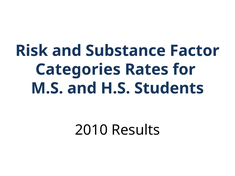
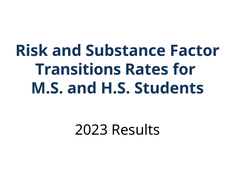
Categories: Categories -> Transitions (78, 70)
2010: 2010 -> 2023 (91, 130)
